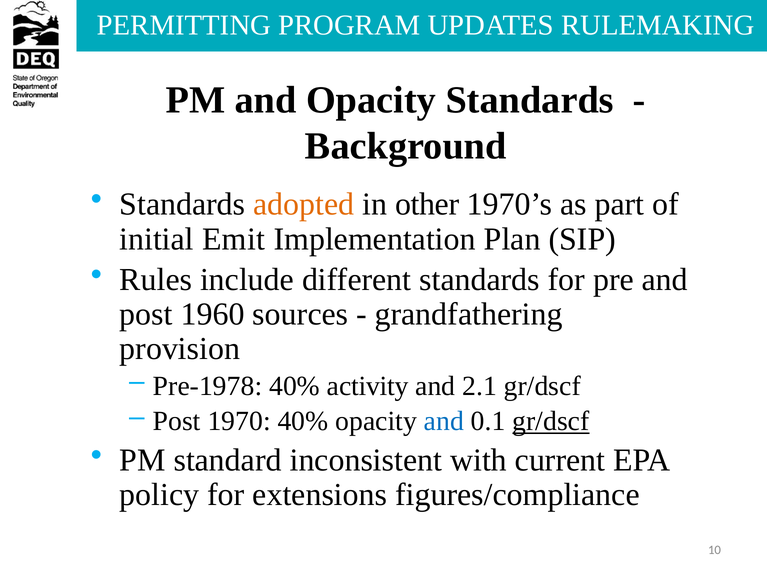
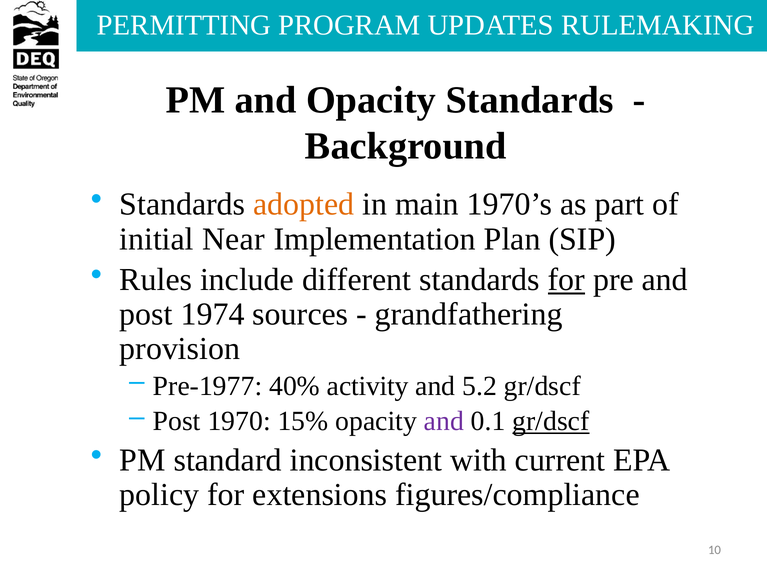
other: other -> main (427, 204)
Emit: Emit -> Near (234, 239)
for underline: none -> present (566, 279)
1960: 1960 -> 1974 (213, 314)
Pre-1978: Pre-1978 -> Pre-1977 (208, 385)
2.1: 2.1 -> 5.2 (480, 385)
1970 40%: 40% -> 15% (303, 421)
and colour: blue -> purple (444, 421)
